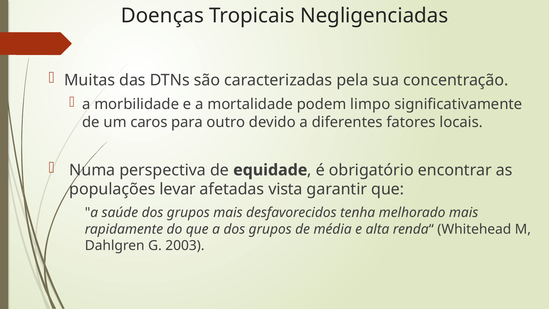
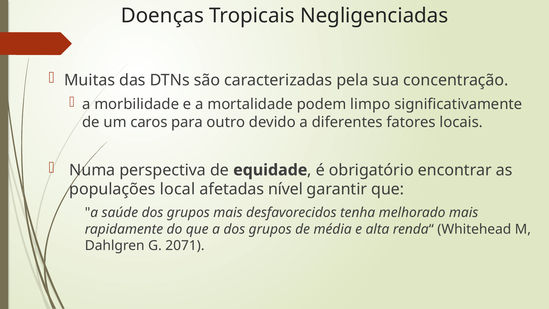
levar: levar -> local (178, 189)
vista: vista -> nível (285, 189)
2003: 2003 -> 2071 (185, 246)
